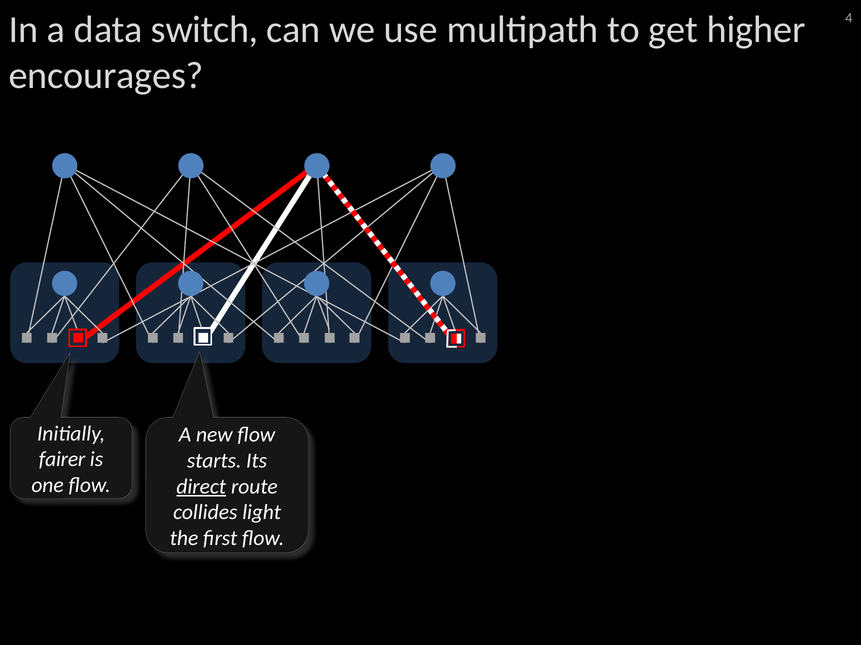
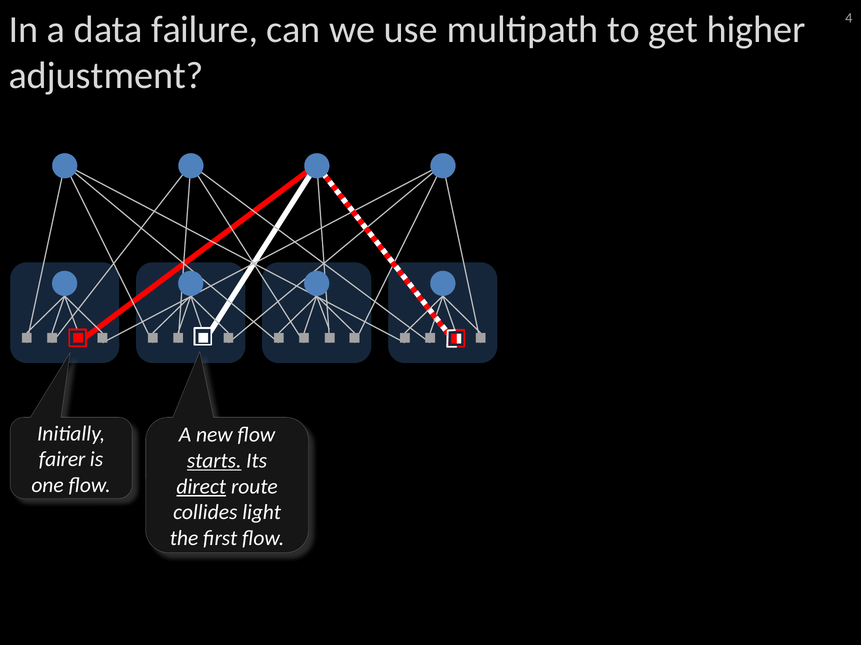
switch: switch -> failure (205, 30)
encourages: encourages -> adjustment (106, 76)
starts underline: none -> present (214, 461)
